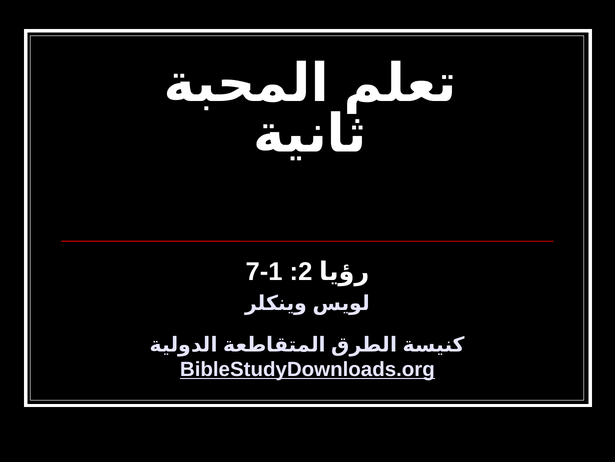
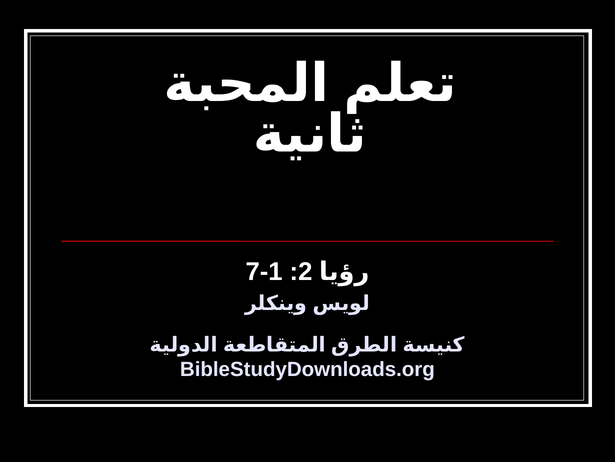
BibleStudyDownloads.org underline: present -> none (307, 369)
